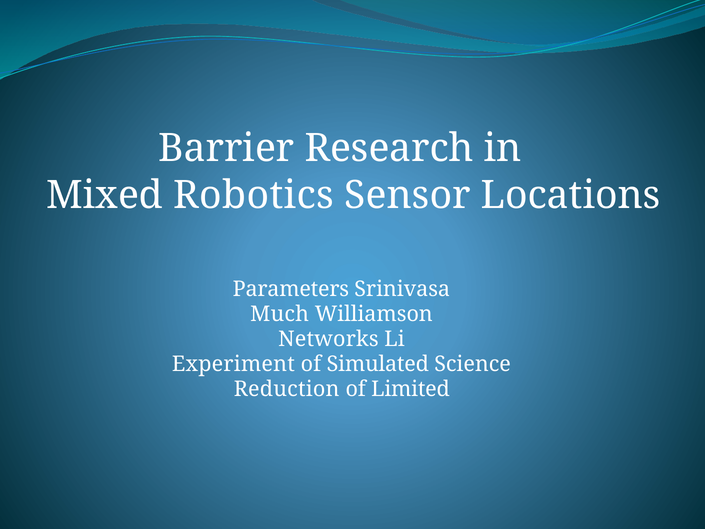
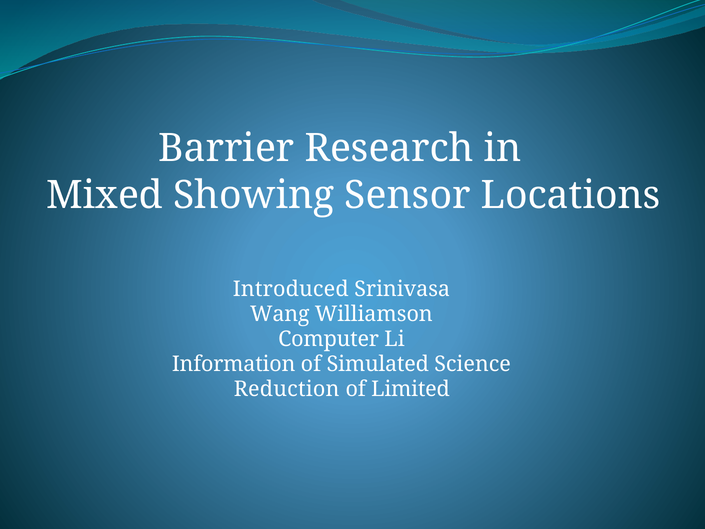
Robotics: Robotics -> Showing (254, 195)
Parameters: Parameters -> Introduced (291, 289)
Much: Much -> Wang (280, 314)
Networks: Networks -> Computer (329, 339)
Experiment: Experiment -> Information (234, 364)
